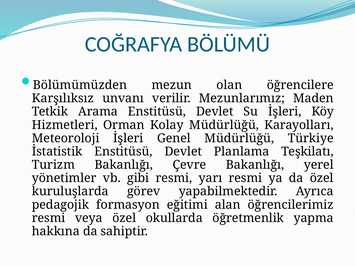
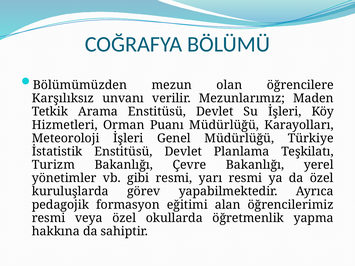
Kolay: Kolay -> Puanı (167, 125)
